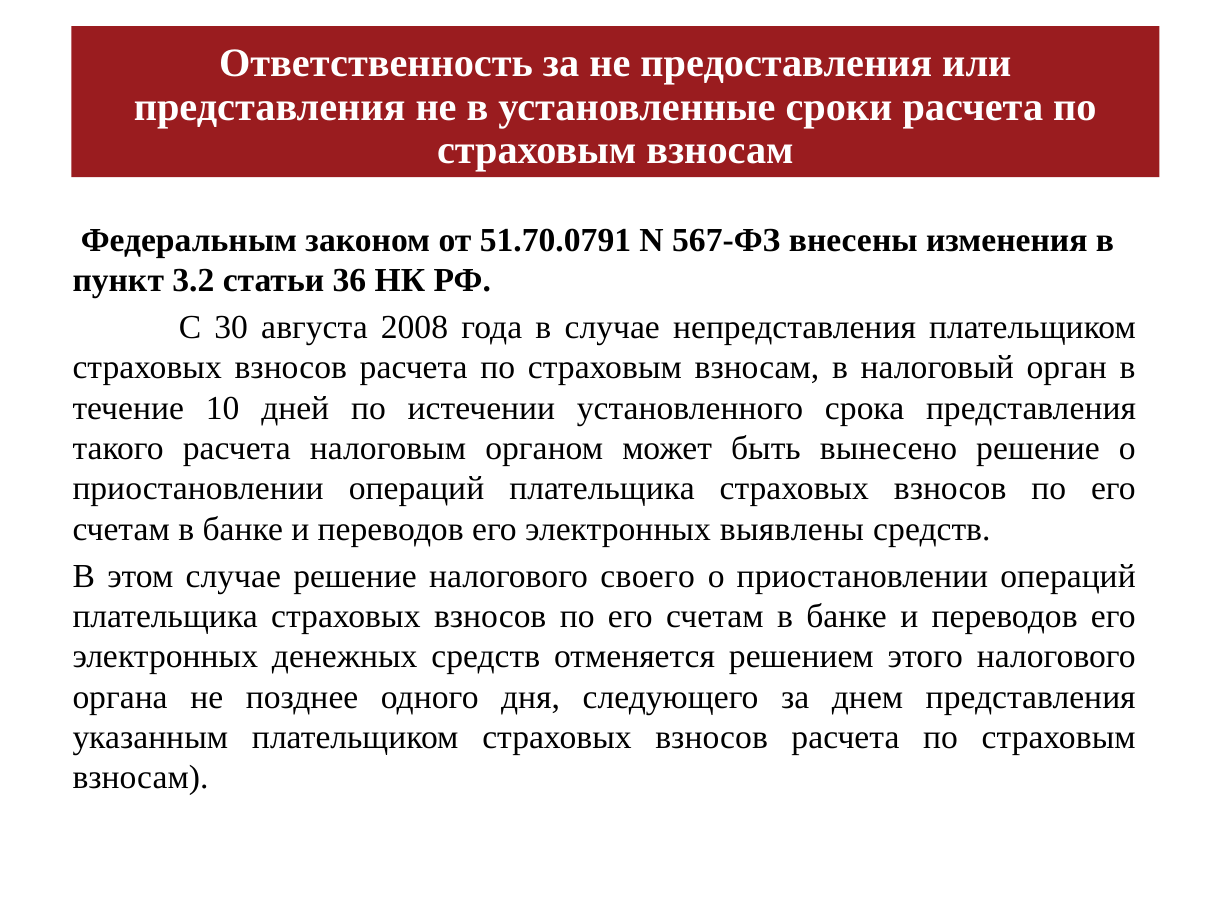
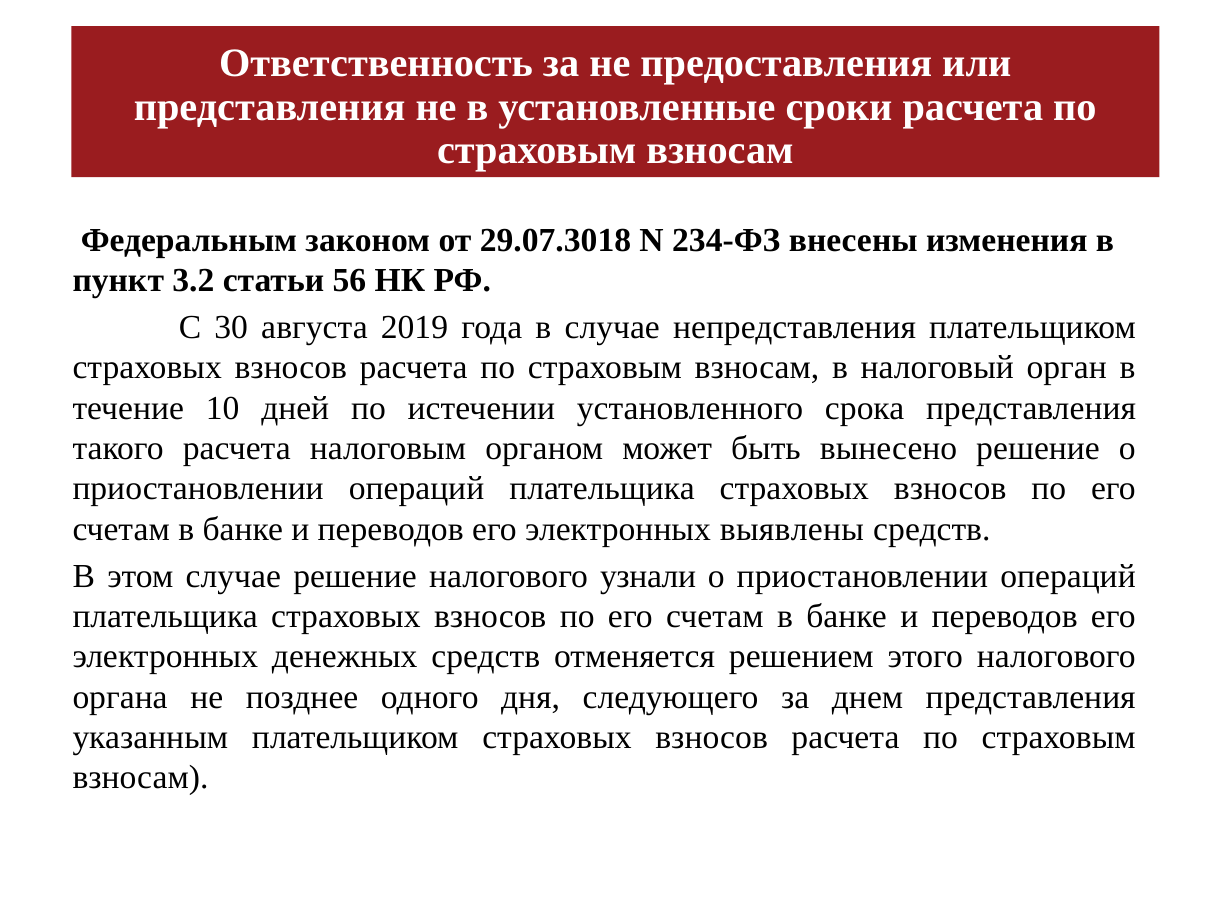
51.70.0791: 51.70.0791 -> 29.07.3018 (555, 240)
567-ФЗ: 567-ФЗ -> 234-ФЗ (726, 240)
36: 36 -> 56 (349, 281)
2008: 2008 -> 2019 (414, 328)
своего: своего -> узнали (648, 577)
